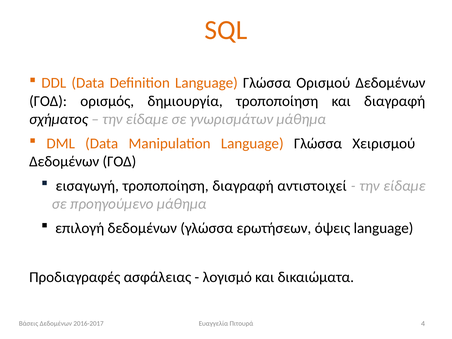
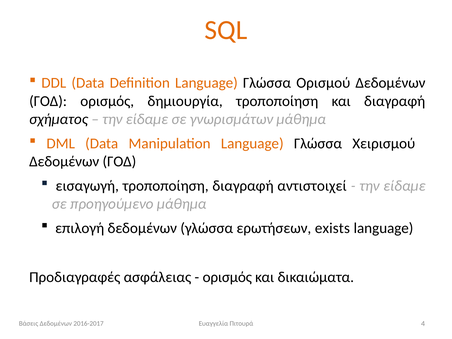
όψεις: όψεις -> exists (332, 228)
λογισμό: λογισμό -> ορισμός (227, 277)
